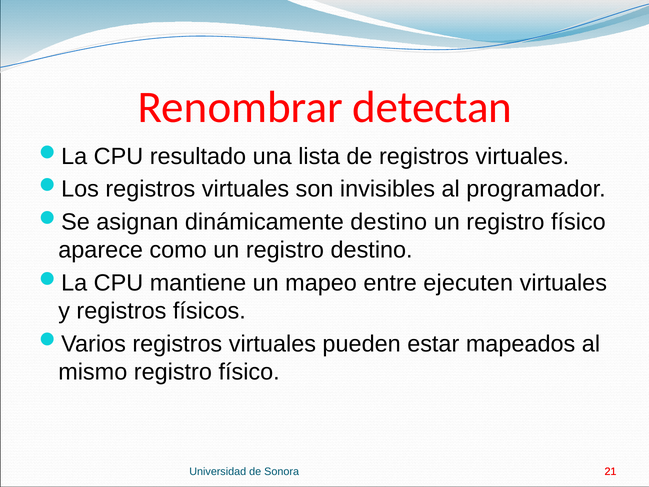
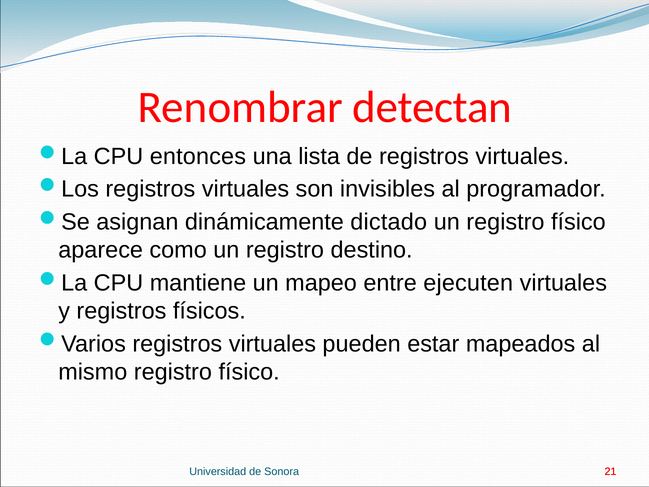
resultado: resultado -> entonces (198, 156)
dinámicamente destino: destino -> dictado (389, 222)
